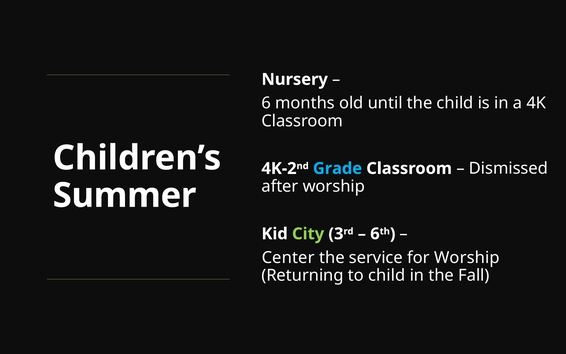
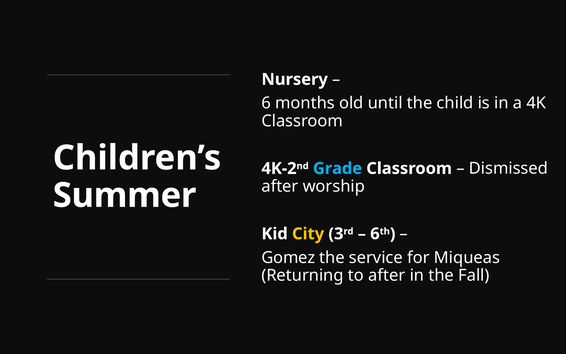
City colour: light green -> yellow (308, 234)
Center: Center -> Gomez (288, 257)
for Worship: Worship -> Miqueas (467, 257)
to child: child -> after (387, 275)
